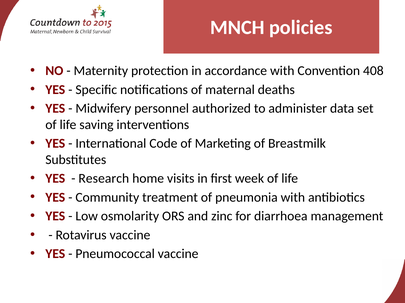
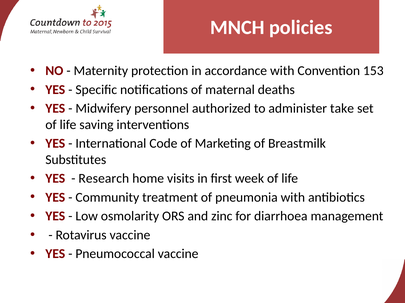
408: 408 -> 153 (373, 71)
data: data -> take (342, 109)
